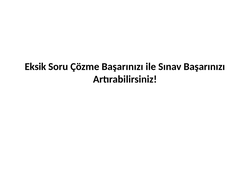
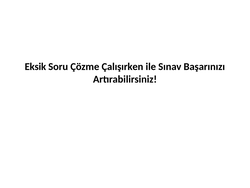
Çözme Başarınızı: Başarınızı -> Çalışırken (122, 67)
